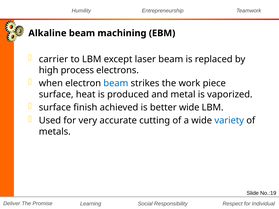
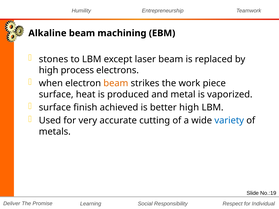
carrier: carrier -> stones (53, 59)
beam colour: blue -> orange (116, 83)
better wide: wide -> high (189, 108)
